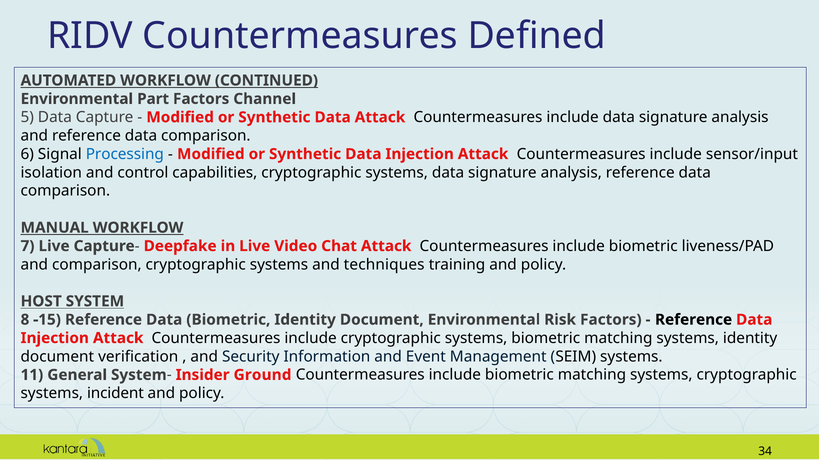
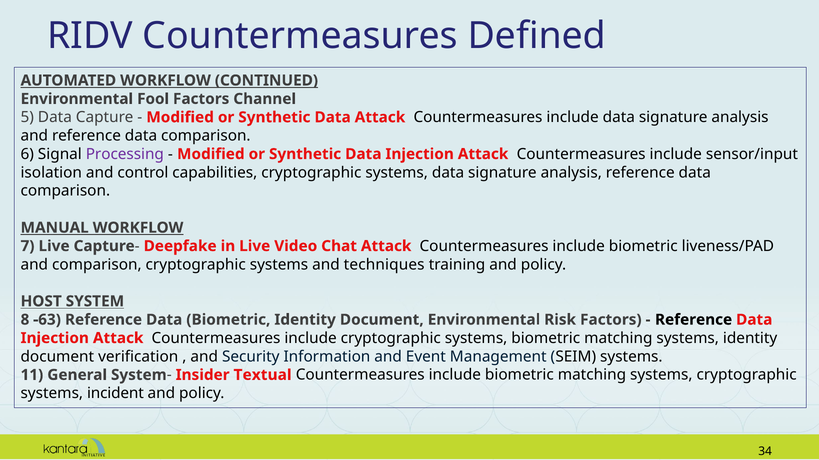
Part: Part -> Fool (153, 99)
Processing colour: blue -> purple (125, 154)
-15: -15 -> -63 (47, 320)
Ground: Ground -> Textual (263, 375)
